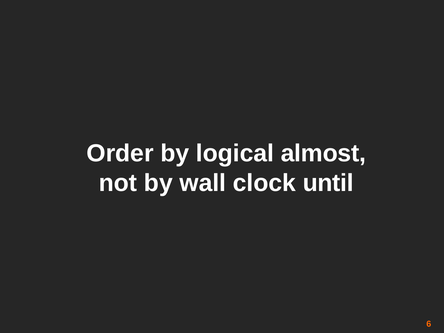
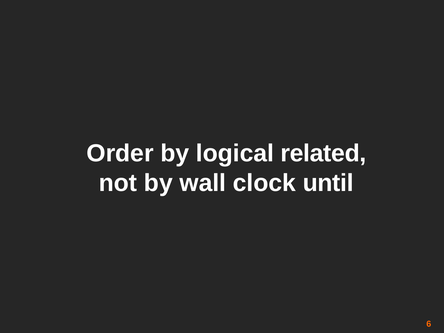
almost: almost -> related (323, 153)
